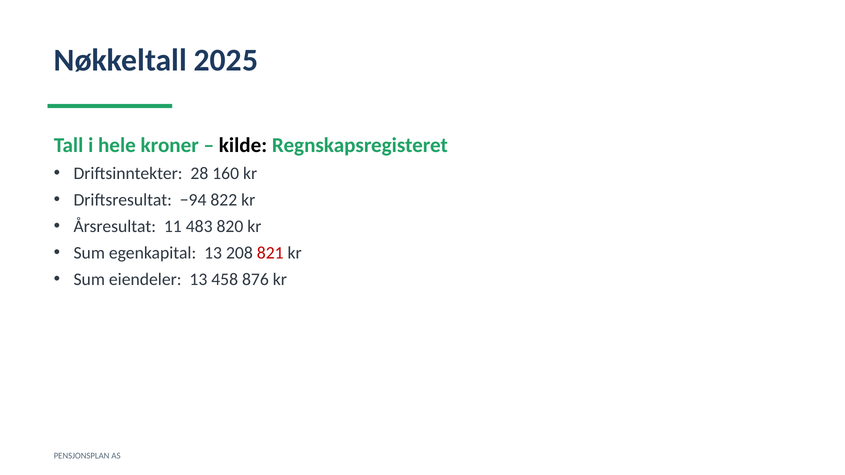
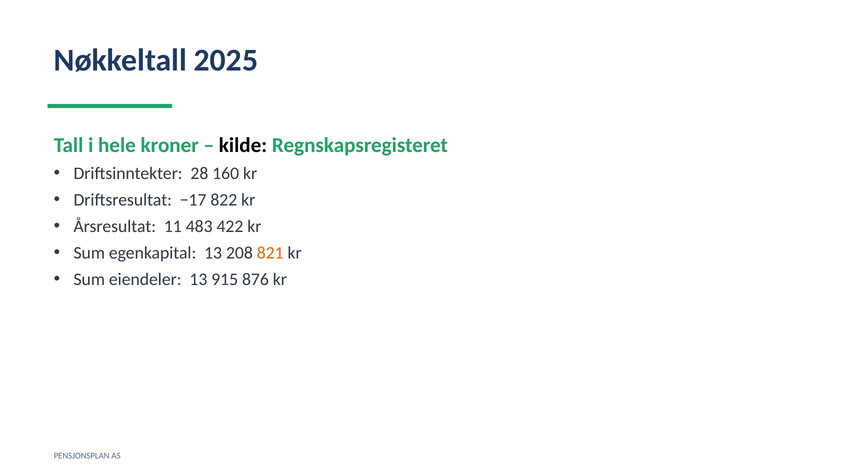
−94: −94 -> −17 (193, 200)
820: 820 -> 422 (230, 227)
821 colour: red -> orange (270, 253)
458: 458 -> 915 (225, 279)
